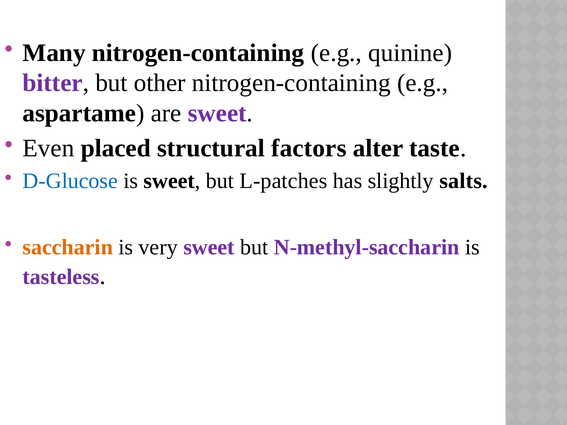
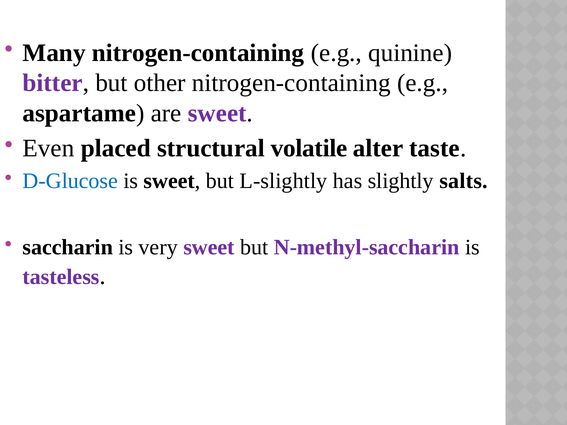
factors: factors -> volatile (309, 148)
L-patches: L-patches -> L-slightly (283, 181)
saccharin colour: orange -> black (68, 247)
